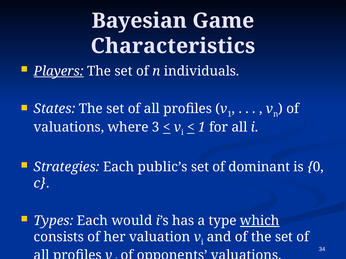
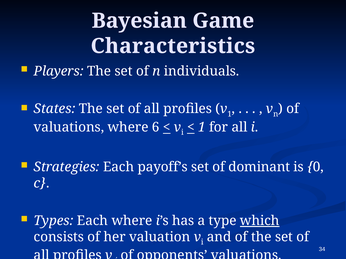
Players underline: present -> none (59, 71)
3: 3 -> 6 (156, 127)
public’s: public’s -> payoff’s (163, 167)
Each would: would -> where (132, 221)
